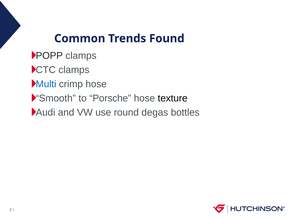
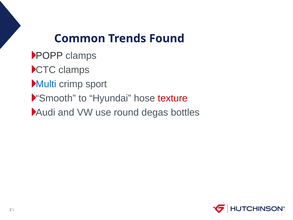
crimp hose: hose -> sport (96, 84)
Porsche: Porsche -> Hyundai (110, 98)
texture colour: black -> red (173, 98)
